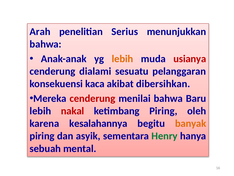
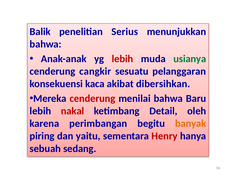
Arah: Arah -> Balik (40, 32)
lebih colour: orange -> red (122, 59)
usianya colour: red -> green (190, 59)
dialami: dialami -> cangkir (95, 71)
ketimbang Piring: Piring -> Detail (163, 111)
kesalahannya: kesalahannya -> perimbangan (98, 123)
asyik: asyik -> yaitu (88, 136)
Henry colour: green -> red (164, 136)
mental: mental -> sedang (80, 148)
